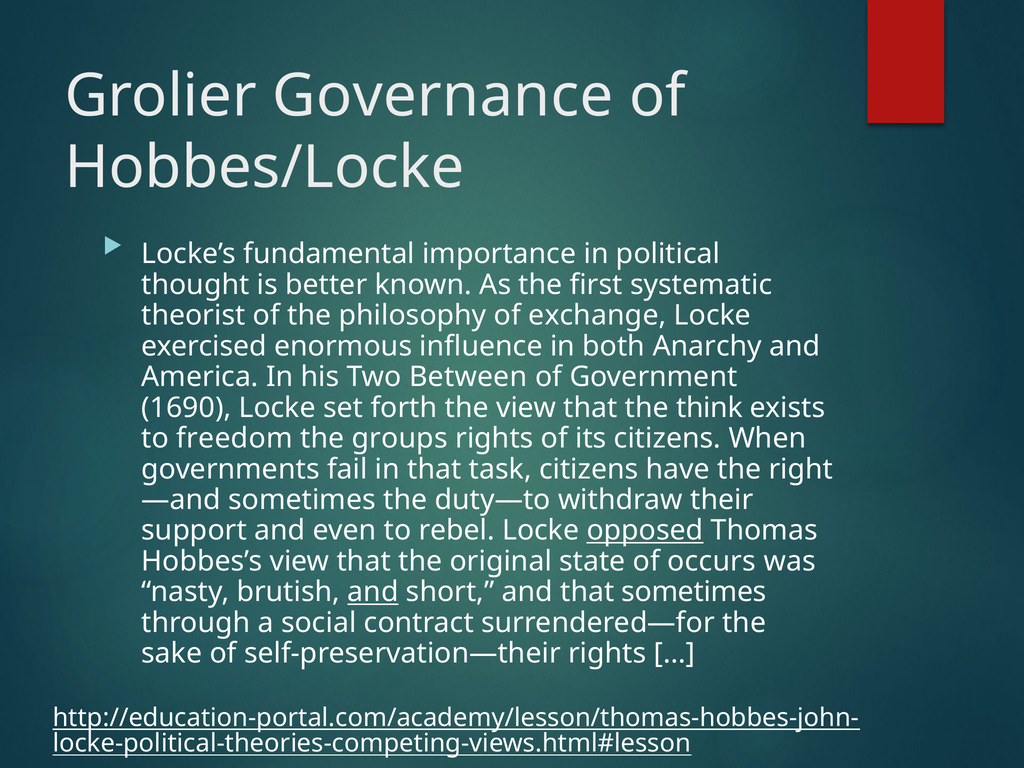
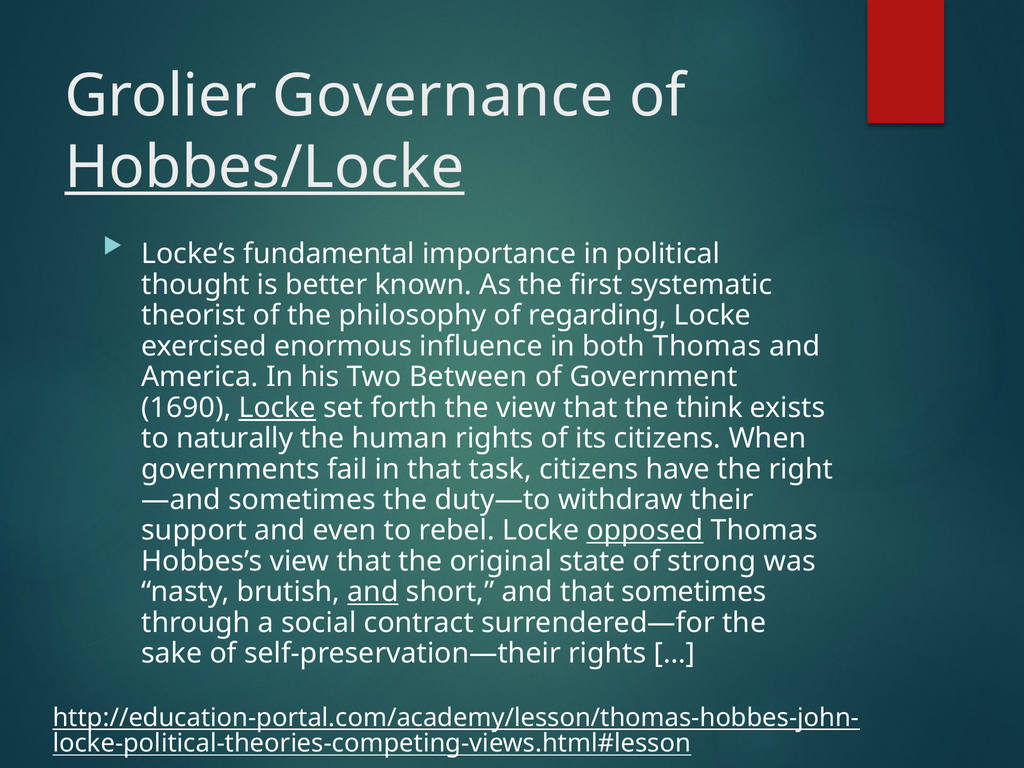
Hobbes/Locke underline: none -> present (264, 168)
exchange: exchange -> regarding (598, 316)
both Anarchy: Anarchy -> Thomas (707, 346)
Locke underline: none -> present (277, 408)
freedom: freedom -> naturally (235, 438)
groups: groups -> human (400, 438)
occurs: occurs -> strong (712, 561)
